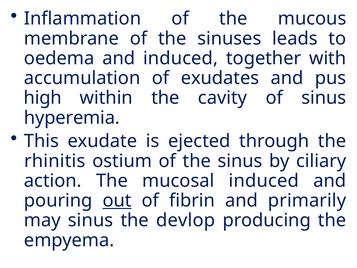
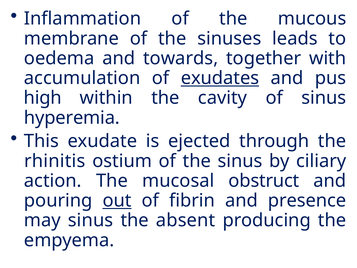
and induced: induced -> towards (181, 58)
exudates underline: none -> present (220, 78)
mucosal induced: induced -> obstruct (264, 181)
primarily: primarily -> presence (307, 200)
devlop: devlop -> absent (186, 220)
